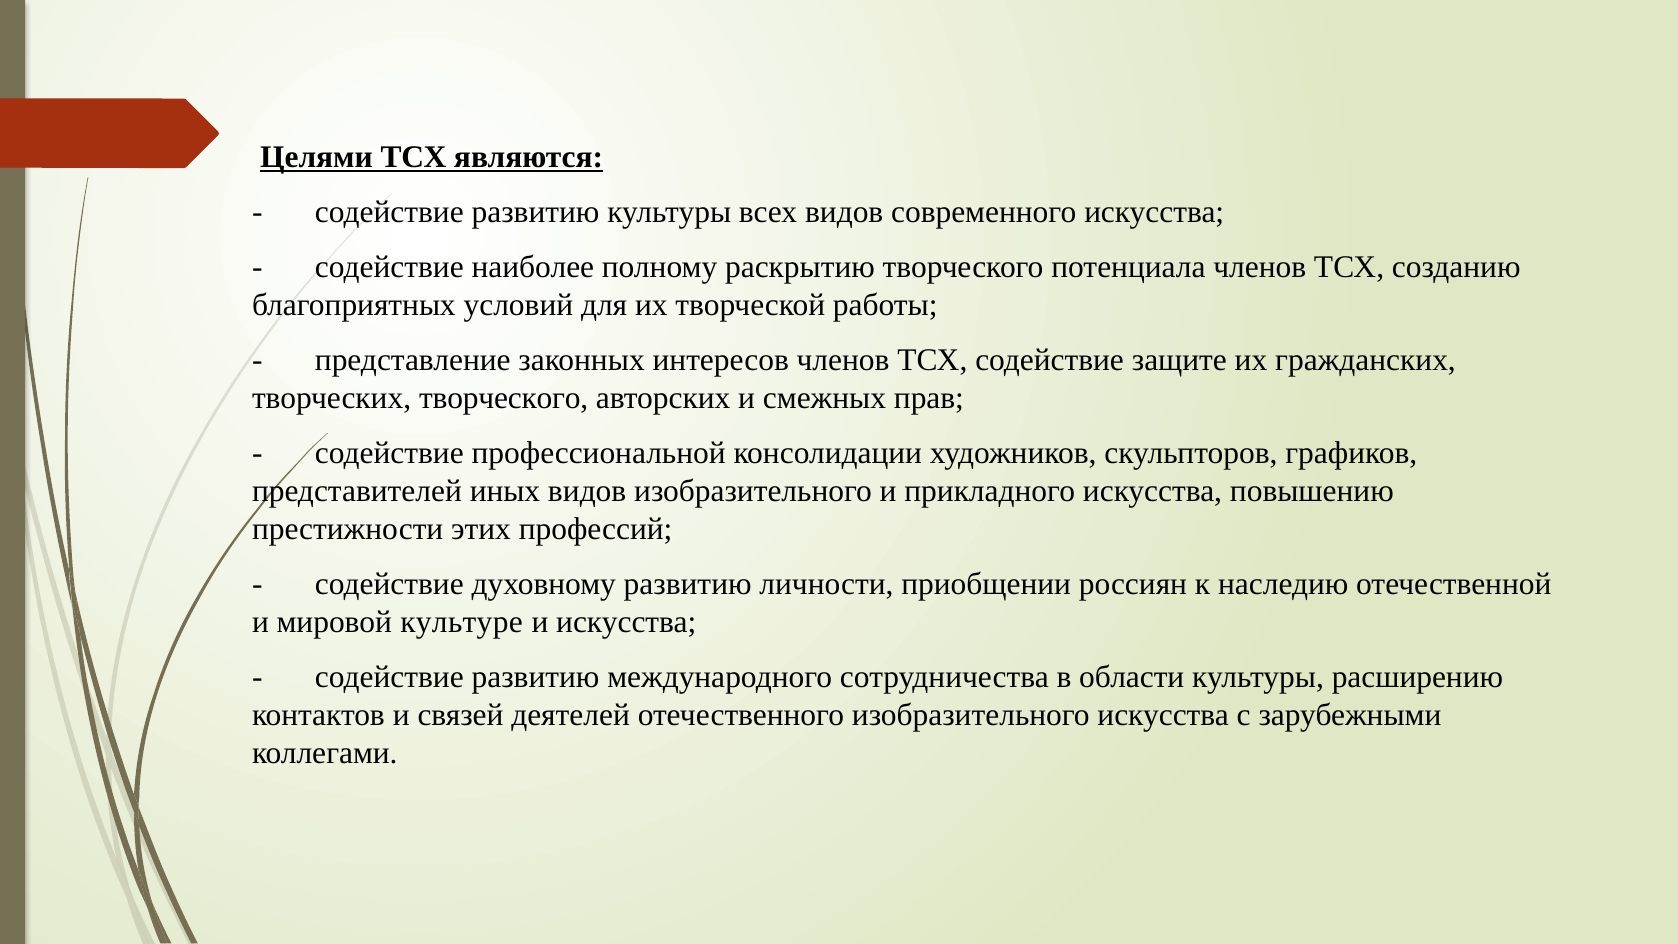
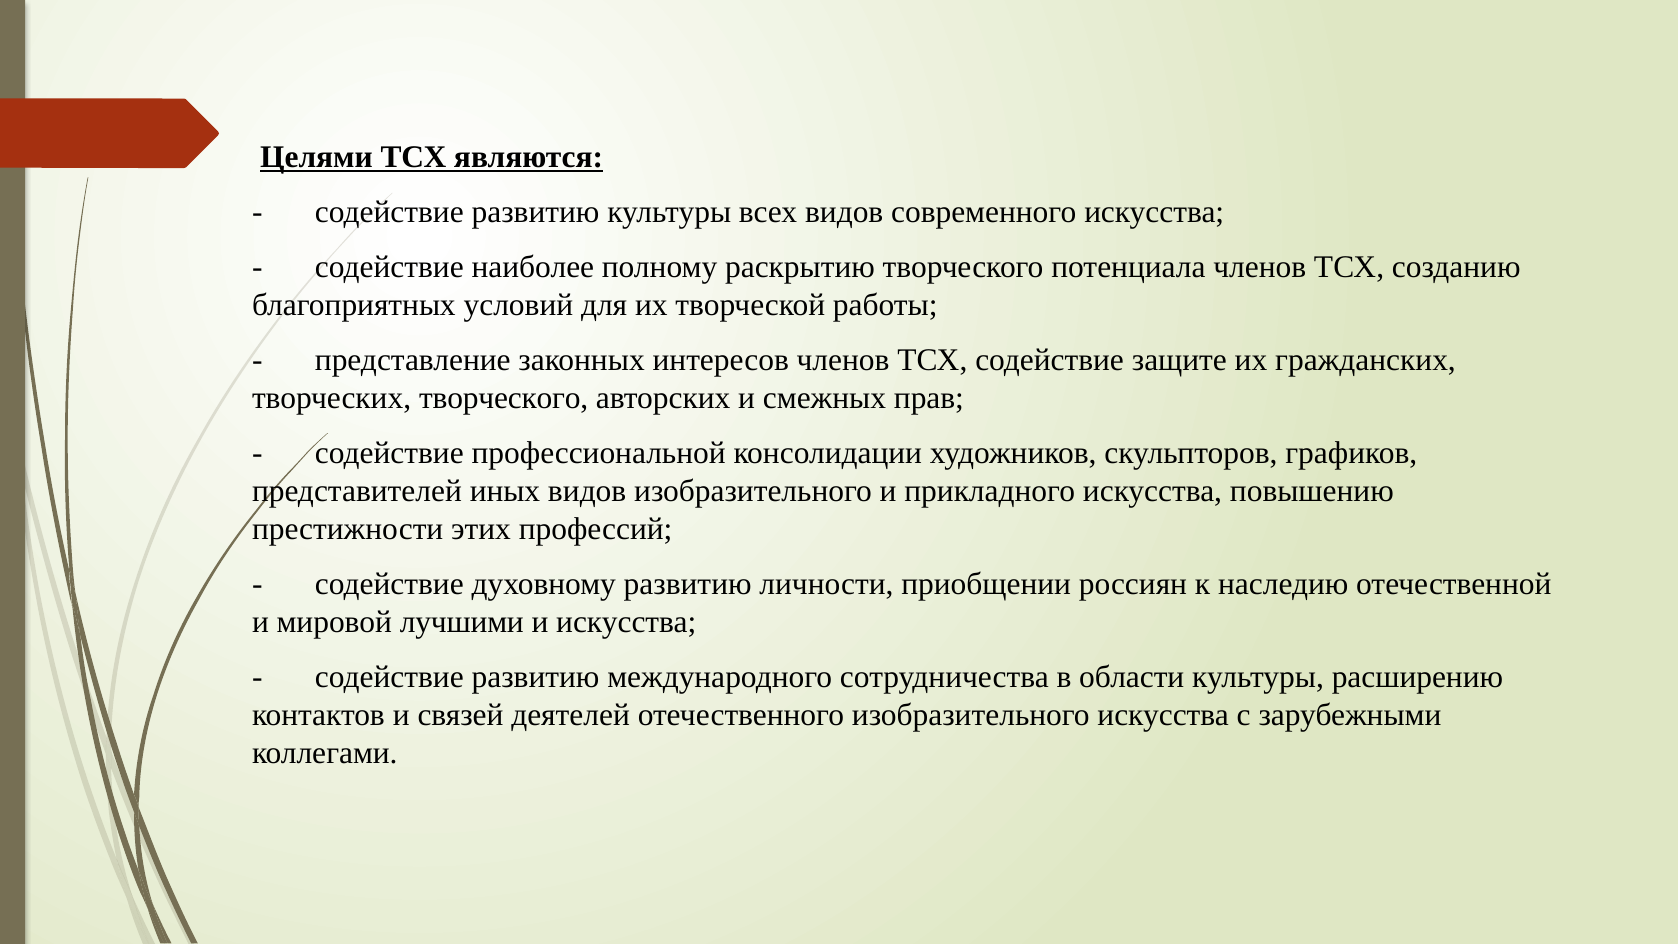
культуре: культуре -> лучшими (462, 622)
